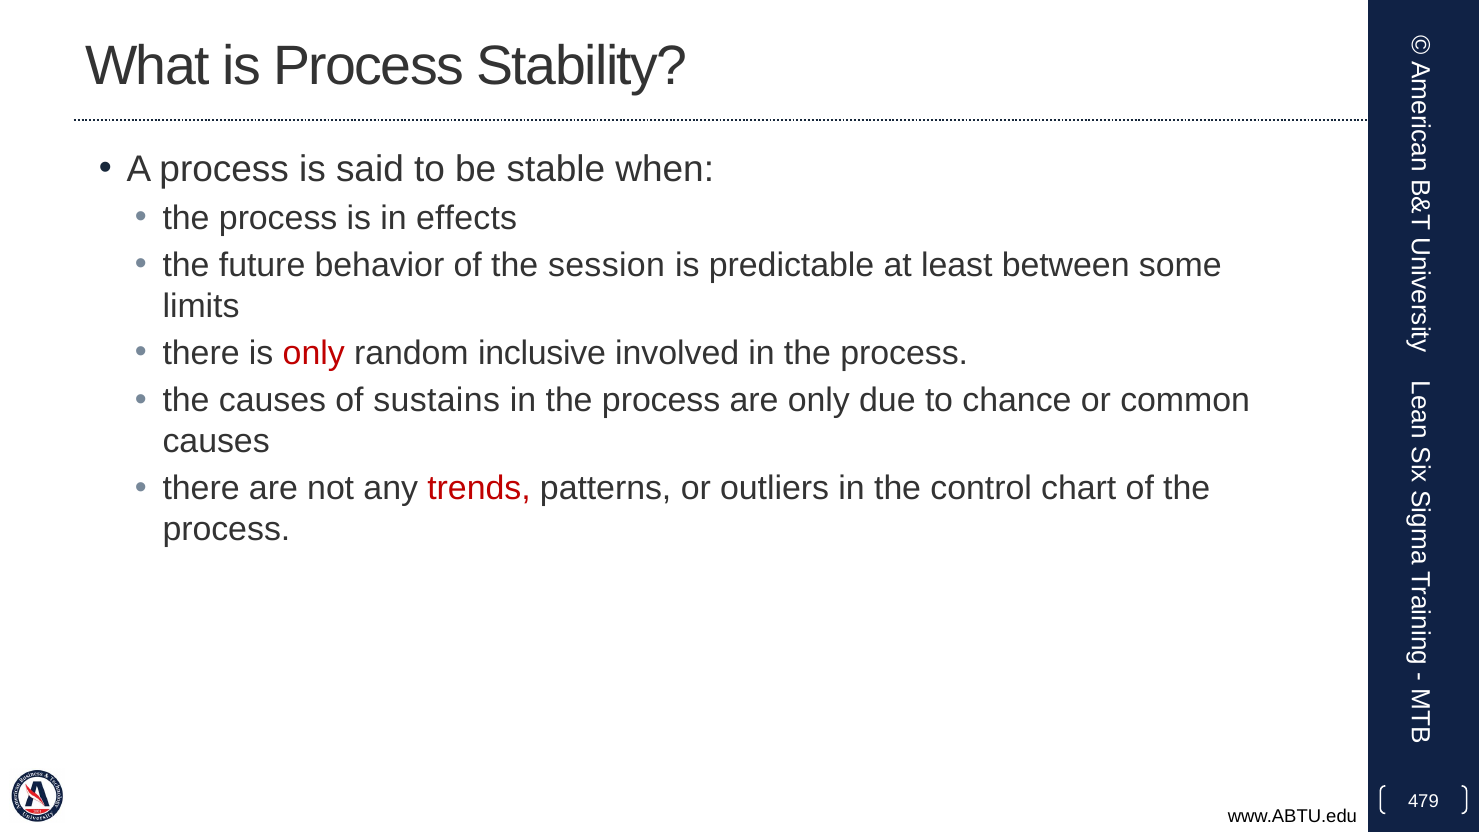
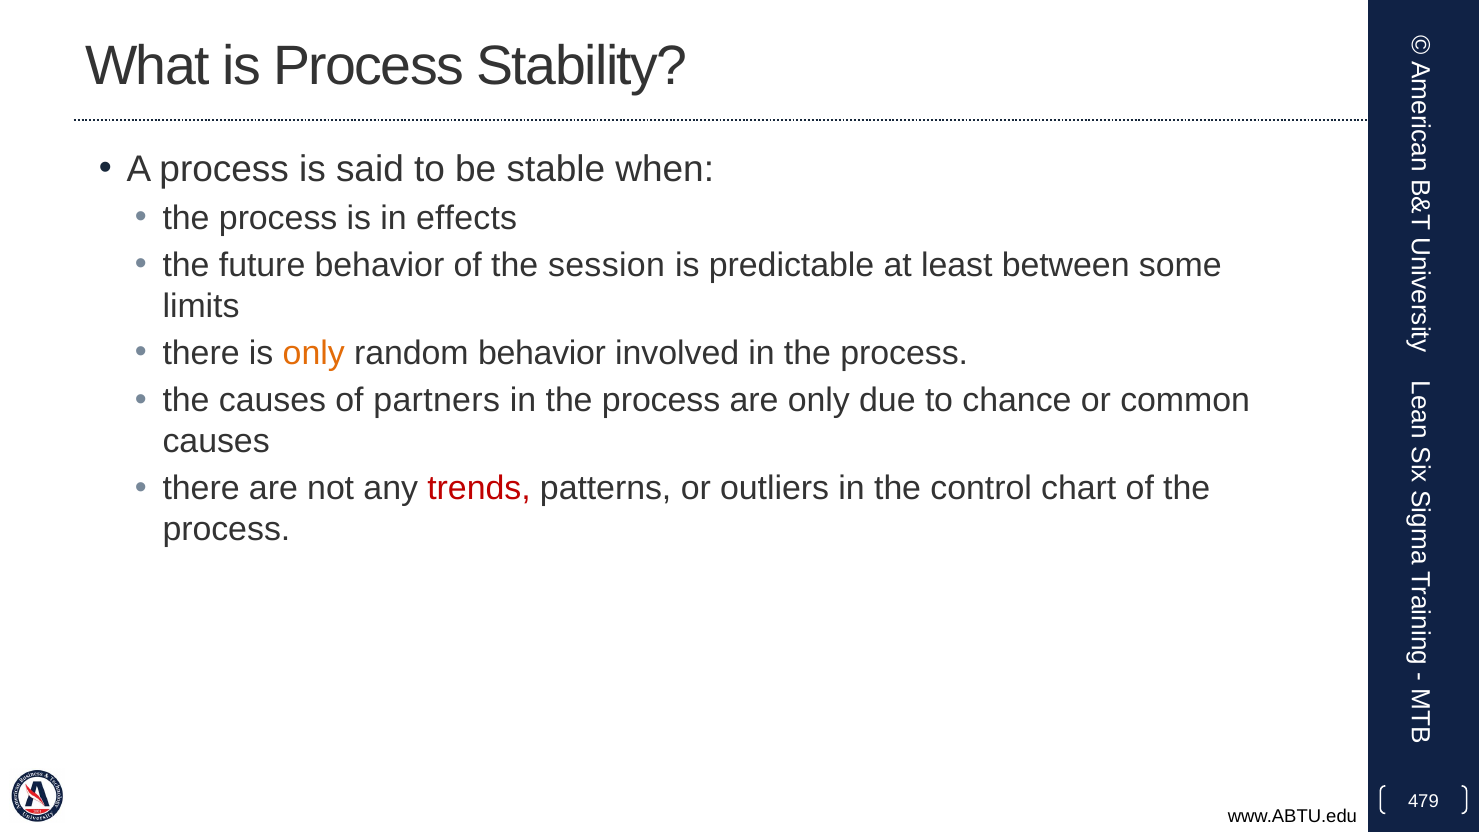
only colour: red -> orange (314, 353)
random inclusive: inclusive -> behavior (542, 353)
sustains: sustains -> partners (437, 401)
